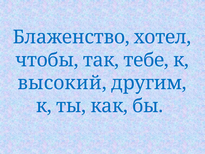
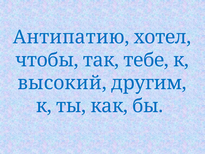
Блаженство: Блаженство -> Антипатию (71, 37)
